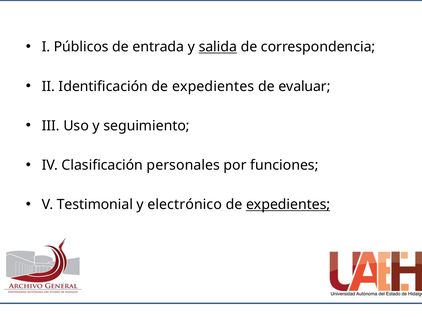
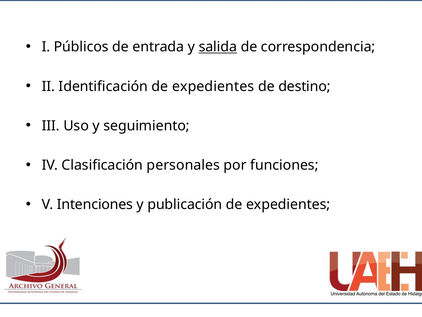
evaluar: evaluar -> destino (304, 86)
Testimonial: Testimonial -> Intenciones (95, 204)
electrónico: electrónico -> publicación (185, 204)
expedientes underline: present -> none (288, 204)
